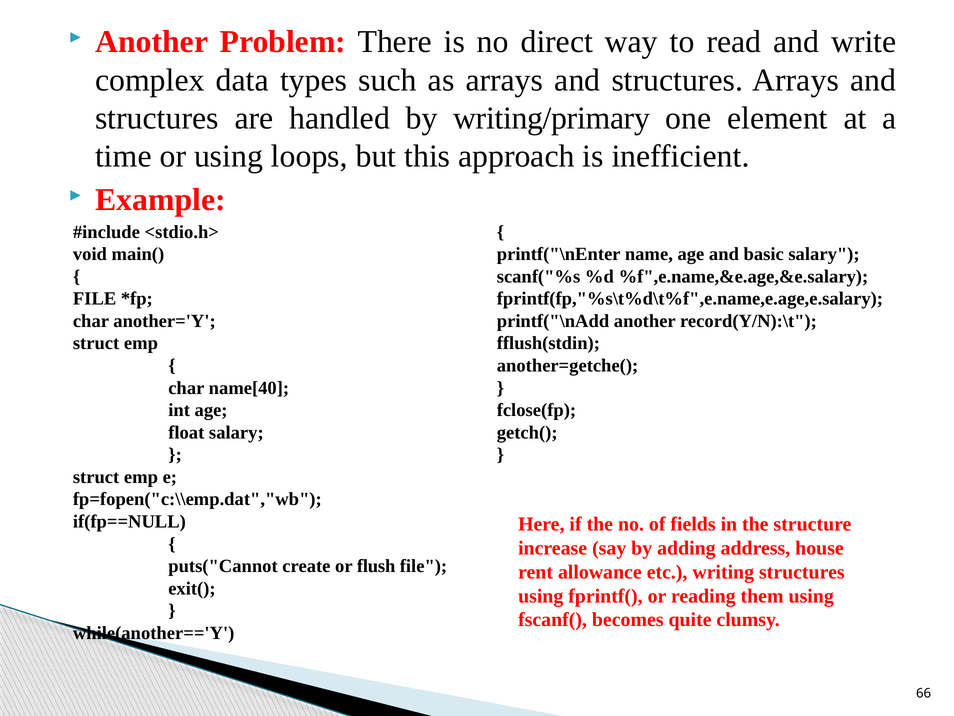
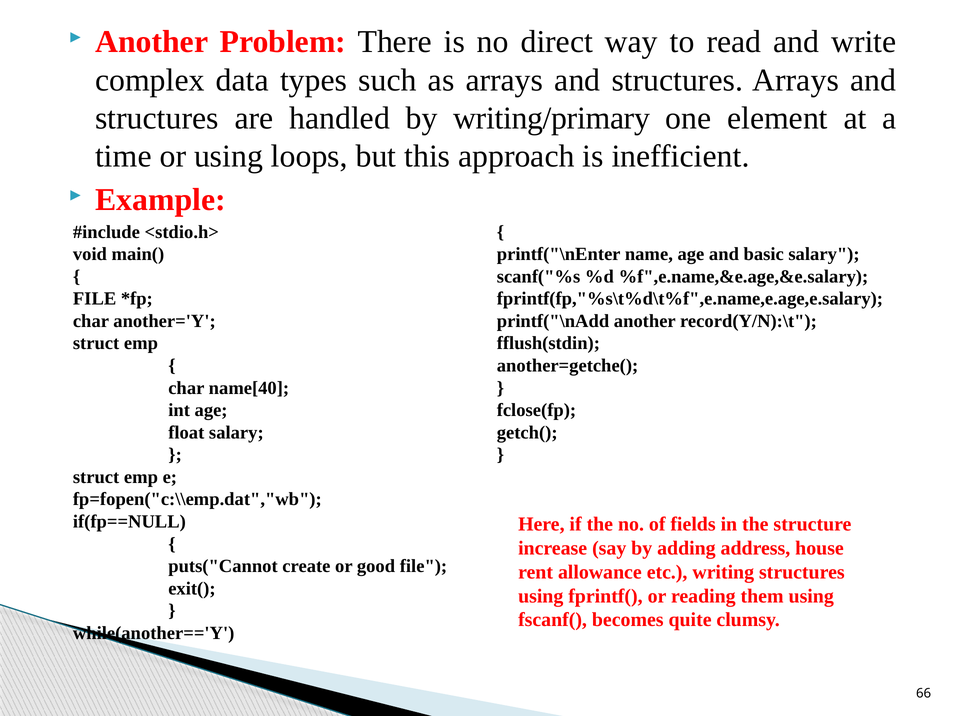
flush: flush -> good (376, 566)
